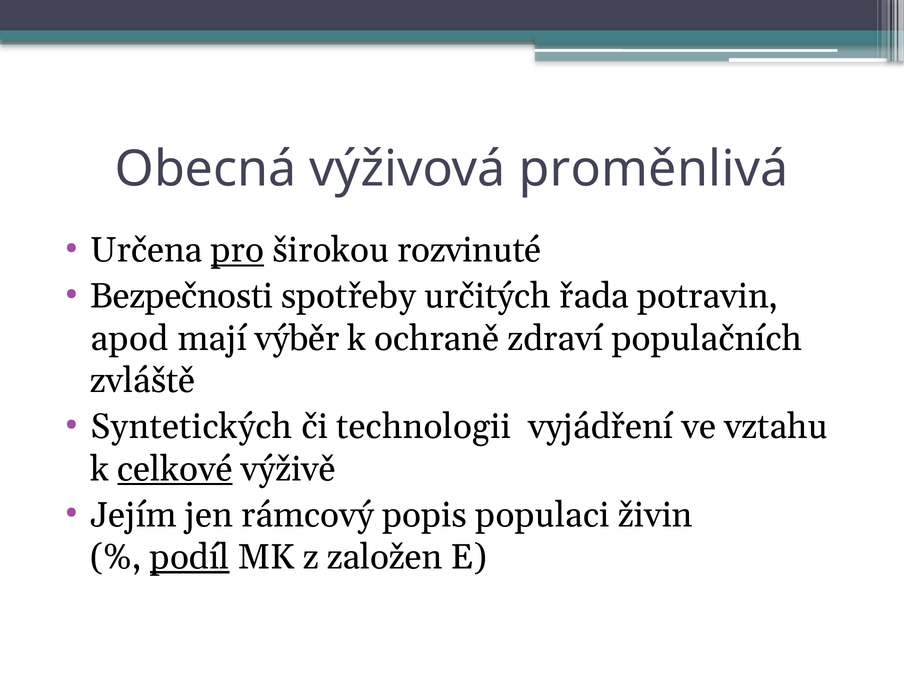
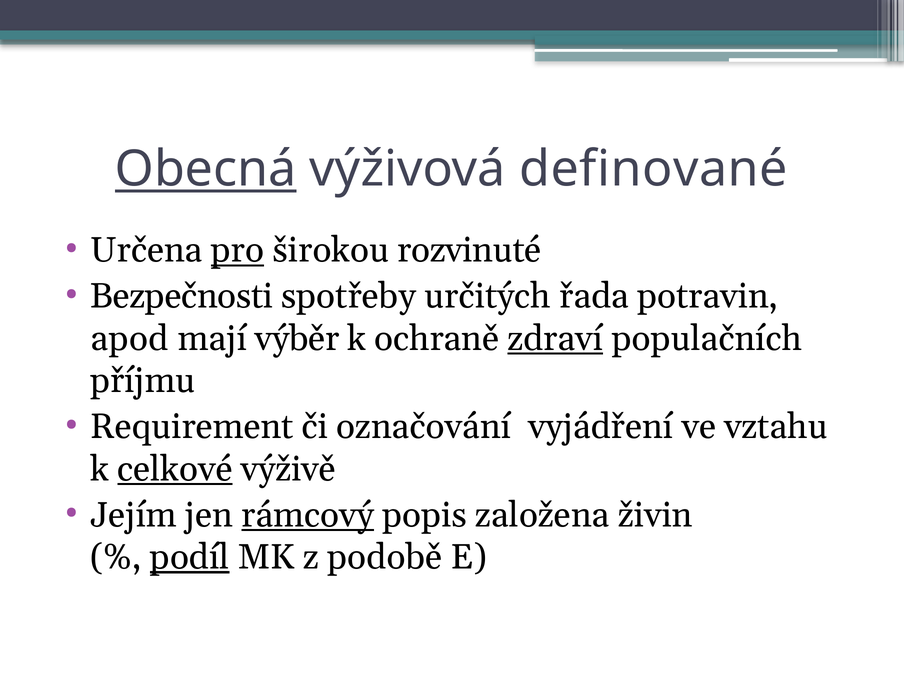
Obecná underline: none -> present (206, 169)
proměnlivá: proměnlivá -> definované (653, 169)
zdraví underline: none -> present (555, 339)
zvláště: zvláště -> příjmu (143, 381)
Syntetických: Syntetických -> Requirement (192, 427)
technologii: technologii -> označování (424, 427)
rámcový underline: none -> present (308, 515)
populaci: populaci -> založena (542, 515)
založen: založen -> podobě (385, 557)
